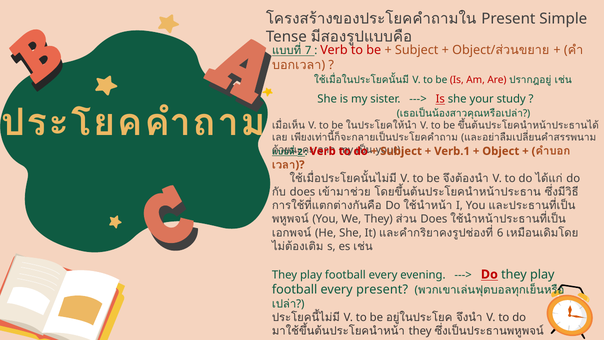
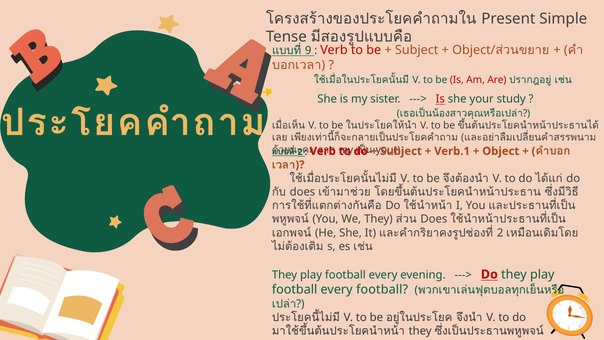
7: 7 -> 9 (308, 51)
6: 6 -> 2 (500, 233)
every present: present -> football (382, 289)
